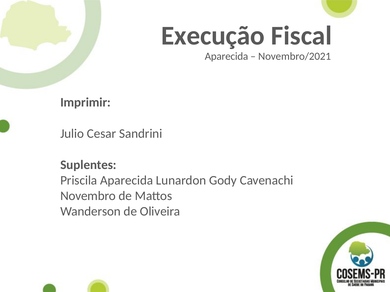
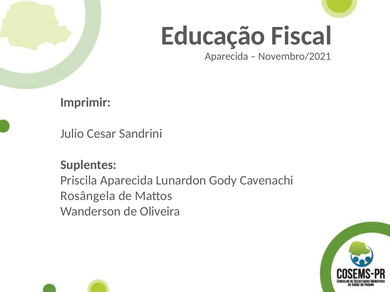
Execução: Execução -> Educação (213, 36)
Novembro: Novembro -> Rosângela (88, 196)
